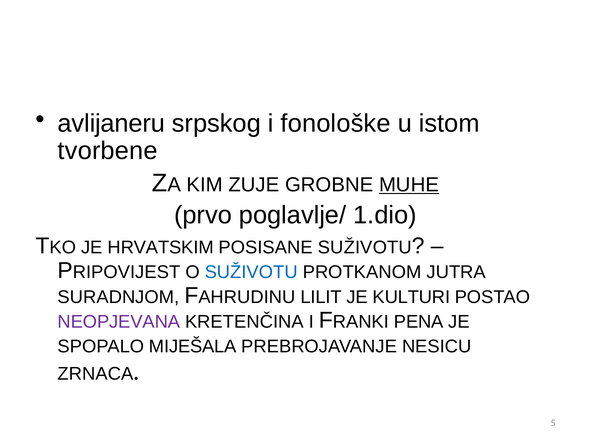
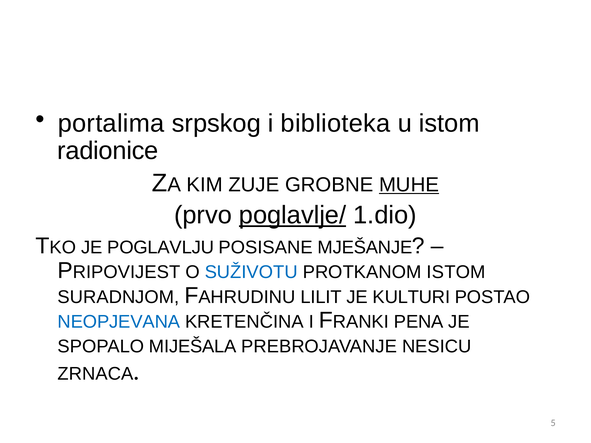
avlijaneru: avlijaneru -> portalima (111, 123)
fonološke: fonološke -> biblioteka (336, 123)
tvorbene: tvorbene -> radionice (108, 151)
poglavlje/ underline: none -> present (293, 215)
HRVATSKIM: HRVATSKIM -> POGLAVLJU (161, 247)
POSISANE SUŽIVOTU: SUŽIVOTU -> MJEŠANJE (365, 247)
PROTKANOM JUTRA: JUTRA -> ISTOM (456, 272)
NEOPJEVANA colour: purple -> blue (119, 322)
